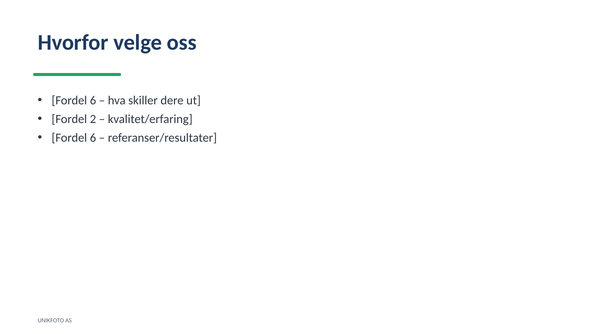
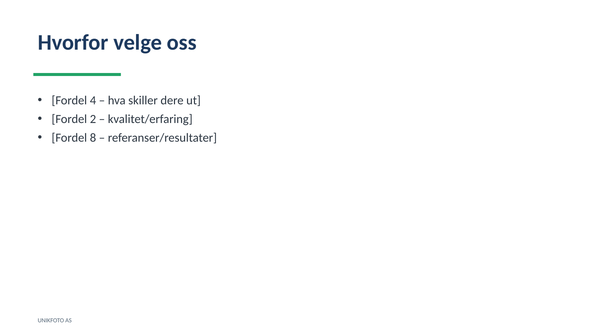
6: 6 -> 4 (93, 100)
6: 6 -> 8 (93, 138)
